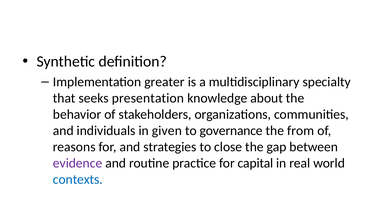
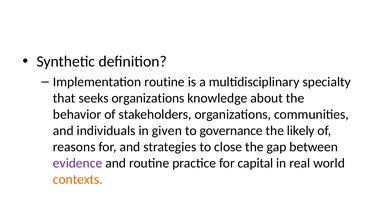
Implementation greater: greater -> routine (165, 82)
seeks presentation: presentation -> organizations (148, 98)
from: from -> likely (301, 131)
contexts colour: blue -> orange (78, 179)
